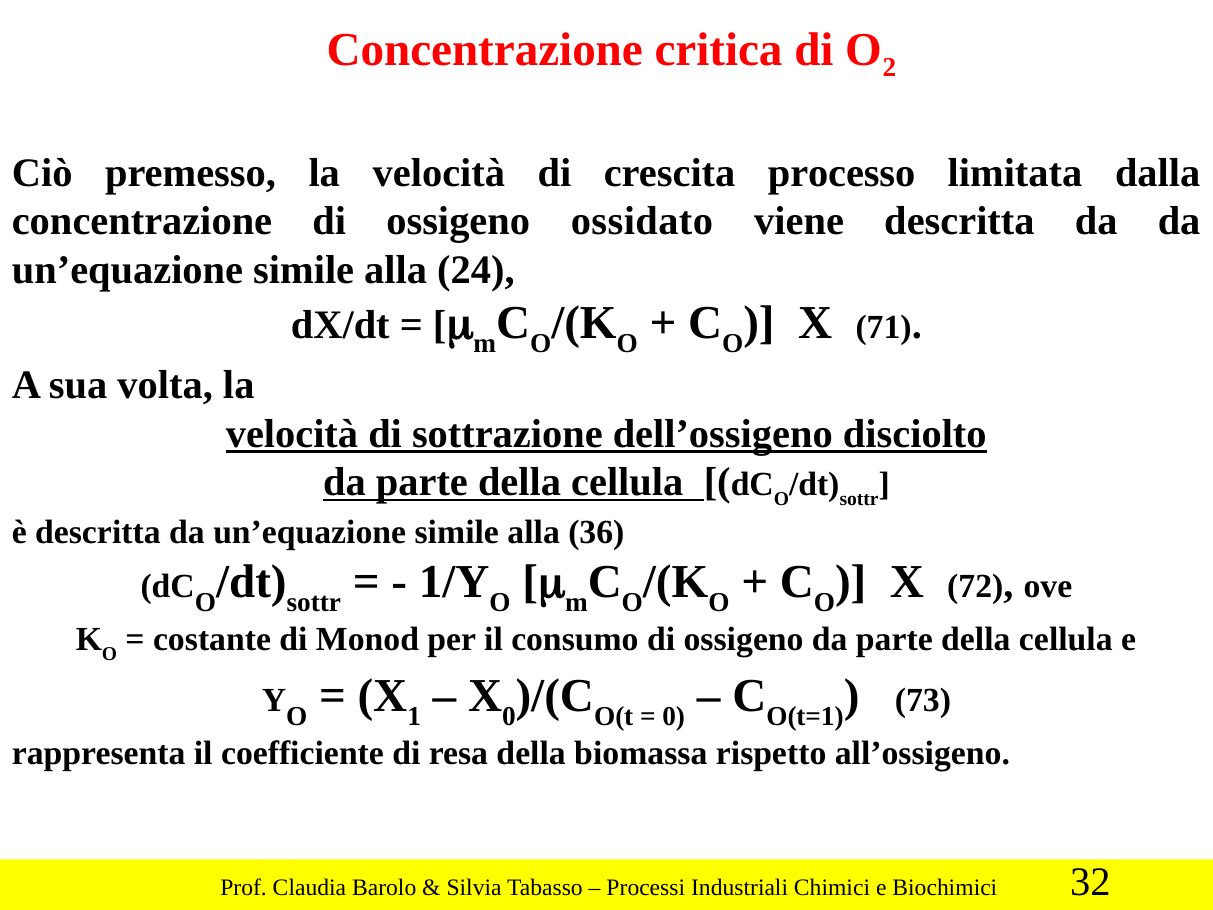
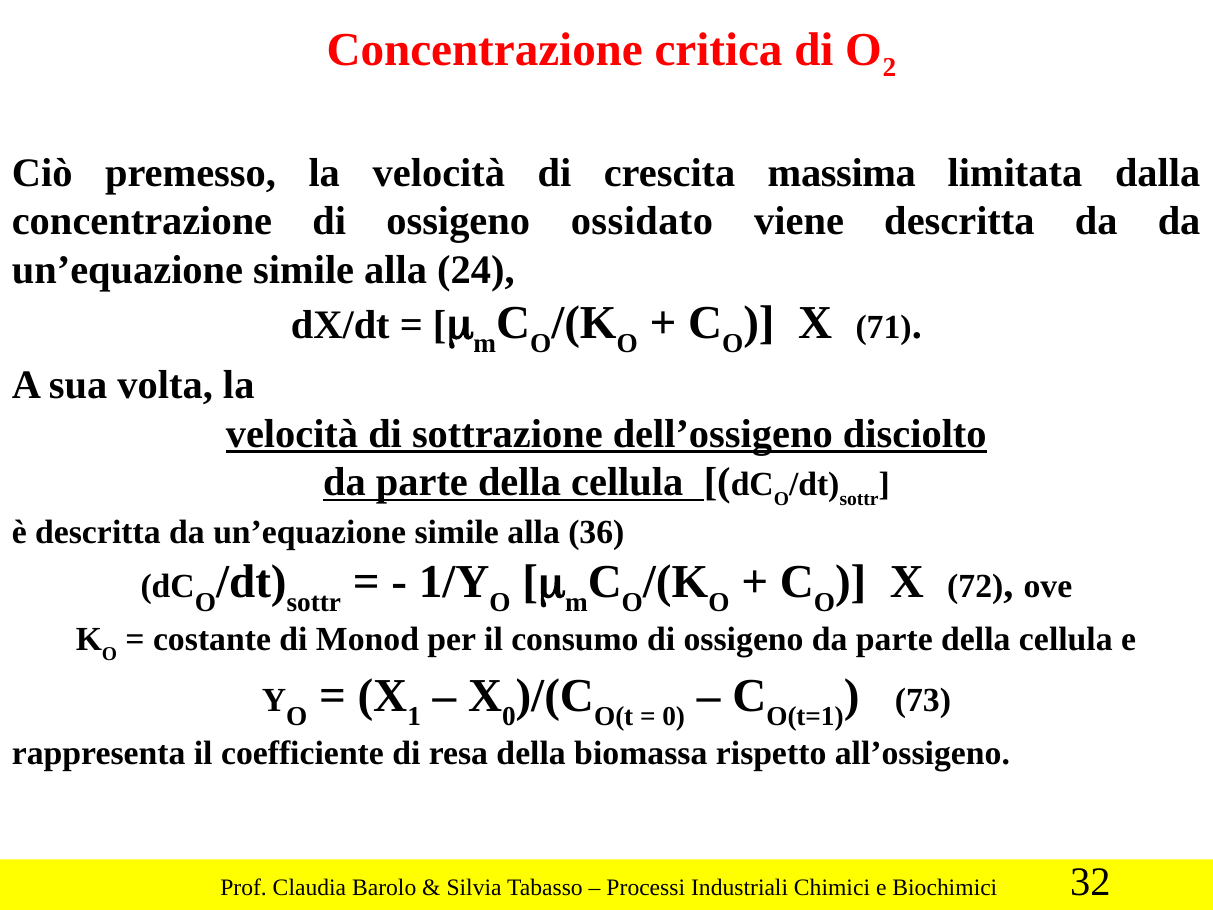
processo: processo -> massima (842, 173)
